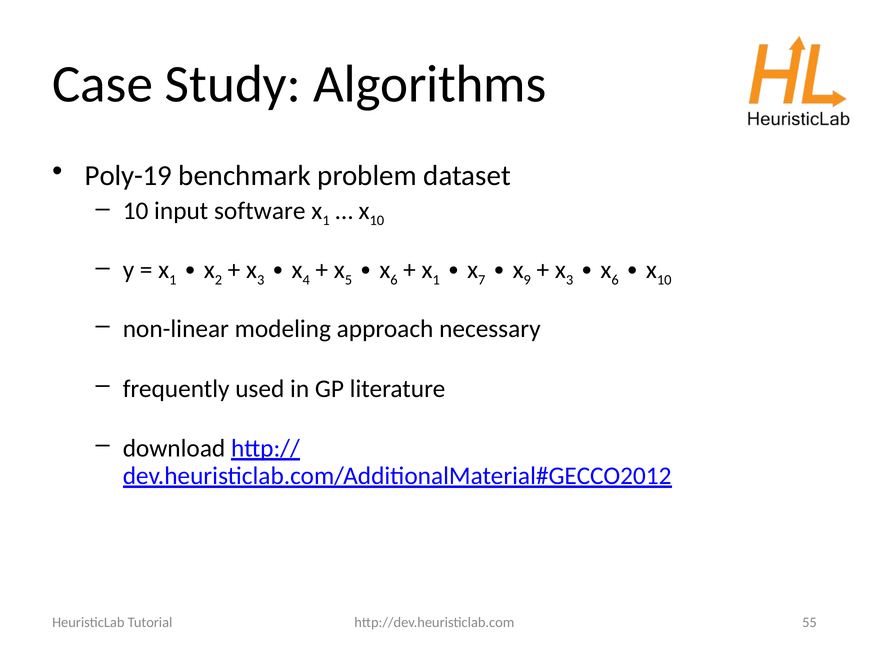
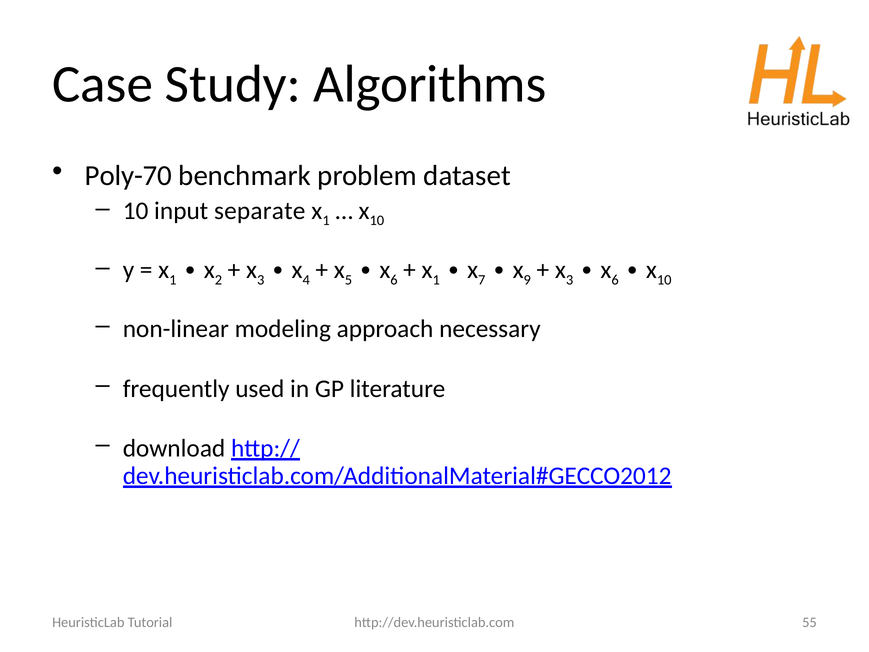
Poly-19: Poly-19 -> Poly-70 (128, 176)
software: software -> separate (260, 211)
